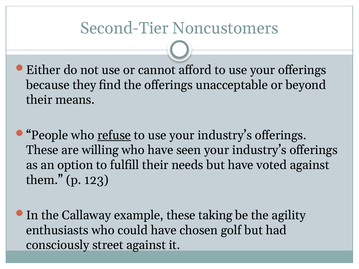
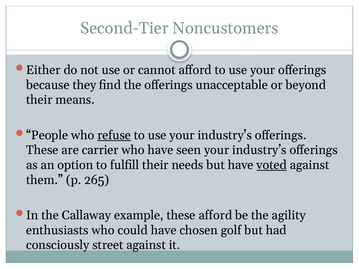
willing: willing -> carrier (100, 150)
voted underline: none -> present (272, 165)
123: 123 -> 265 (97, 180)
these taking: taking -> afford (215, 215)
